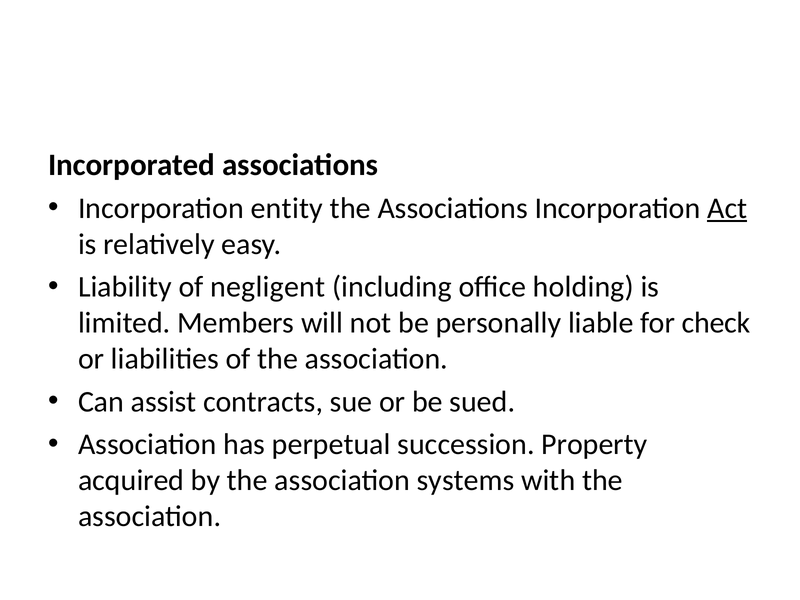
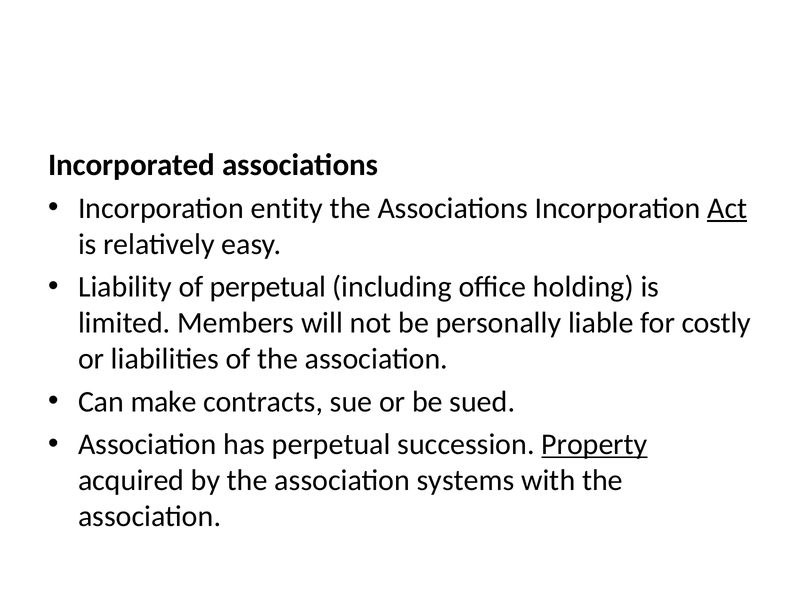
of negligent: negligent -> perpetual (268, 287)
check: check -> costly (716, 323)
assist: assist -> make (164, 402)
Property underline: none -> present (594, 444)
